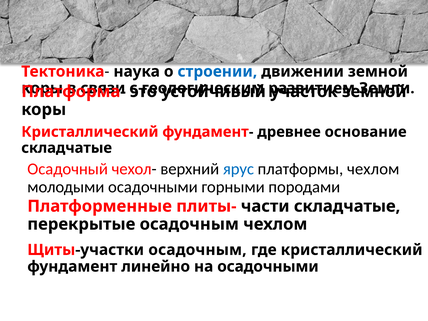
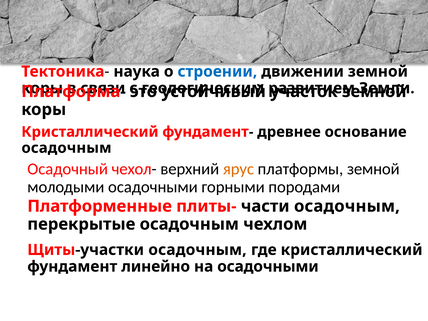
складчатые: складчатые -> осадочным (67, 148)
ярус colour: blue -> orange (238, 169)
платформы чехлом: чехлом -> земной (373, 169)
части складчатые: складчатые -> осадочным (347, 206)
